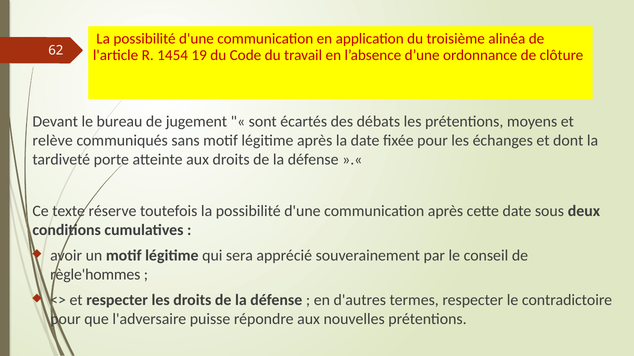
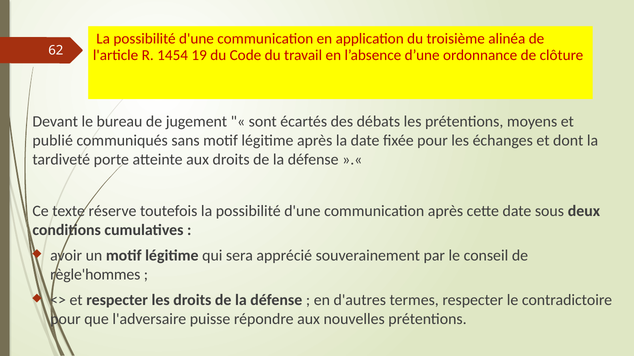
relève: relève -> publié (53, 141)
